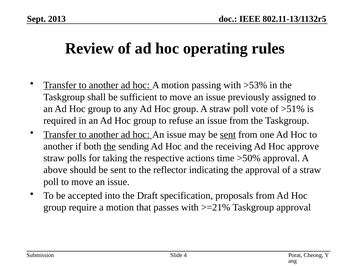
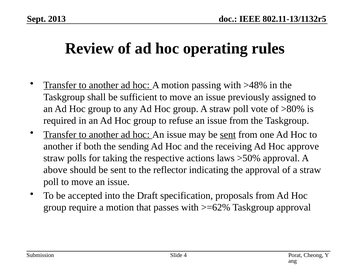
>53%: >53% -> >48% (255, 85)
>51%: >51% -> >80% (293, 109)
the underline: present -> none (110, 146)
time: time -> laws (226, 158)
>=21%: >=21% -> >=62% (216, 207)
